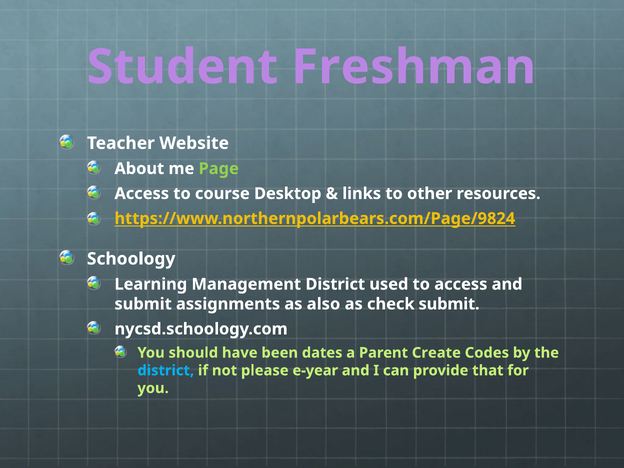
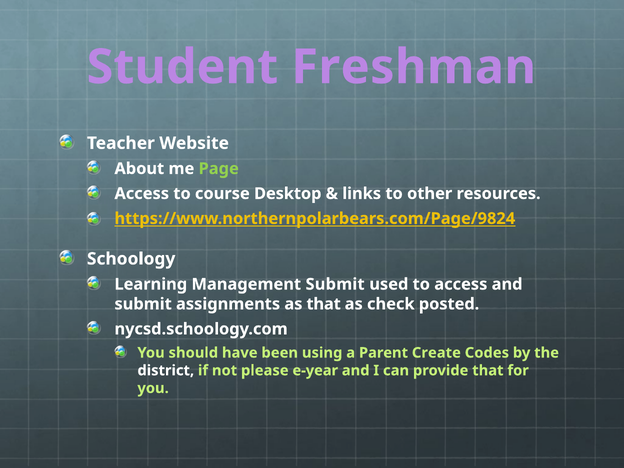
Management District: District -> Submit (335, 284)
as also: also -> that (324, 304)
check submit: submit -> posted (449, 304)
dates: dates -> using (322, 353)
district colour: light blue -> white (166, 370)
